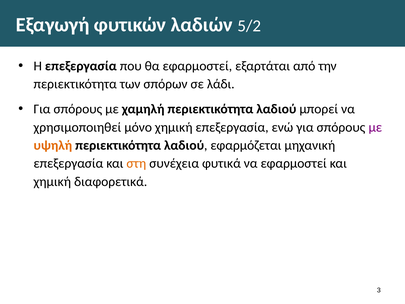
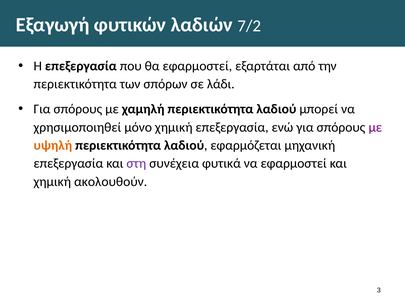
5/2: 5/2 -> 7/2 (249, 26)
στη colour: orange -> purple (136, 163)
διαφορετικά: διαφορετικά -> ακολουθούν (111, 182)
